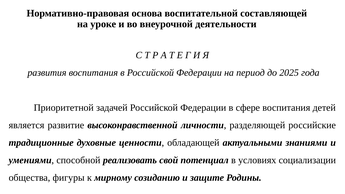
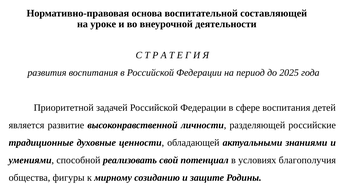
социализации: социализации -> благополучия (307, 160)
